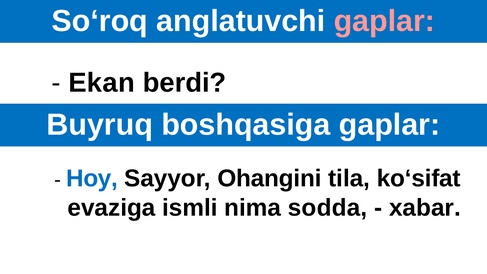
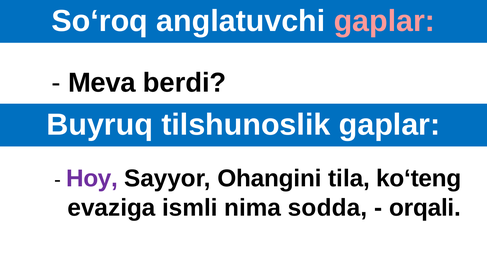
Ekan: Ekan -> Meva (102, 83)
boshqasiga: boshqasiga -> tilshunoslik (246, 125)
Hoy colour: blue -> purple (92, 178)
ko‘sifat: ko‘sifat -> ko‘teng (419, 178)
xabar: xabar -> orqali (425, 208)
